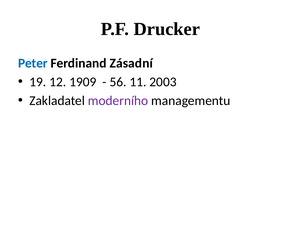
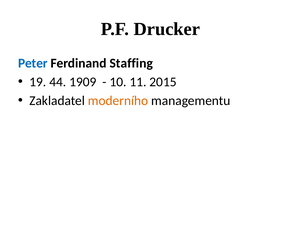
Zásadní: Zásadní -> Staffing (131, 63)
12: 12 -> 44 (58, 82)
56: 56 -> 10 (118, 82)
2003: 2003 -> 2015 (163, 82)
moderního colour: purple -> orange (118, 101)
